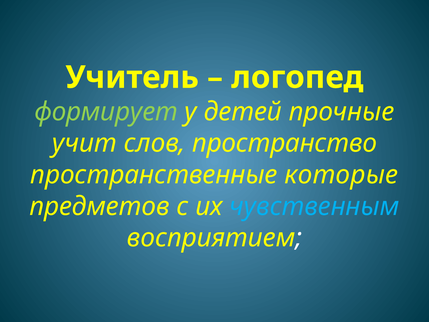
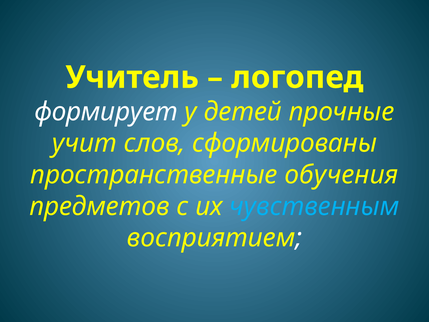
формирует colour: light green -> white (106, 112)
пространство: пространство -> сформированы (285, 143)
которые: которые -> обучения (341, 175)
